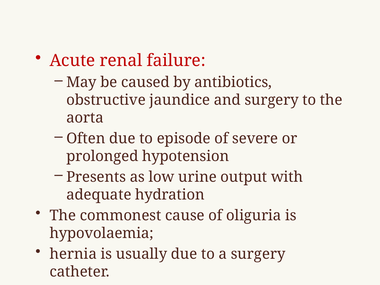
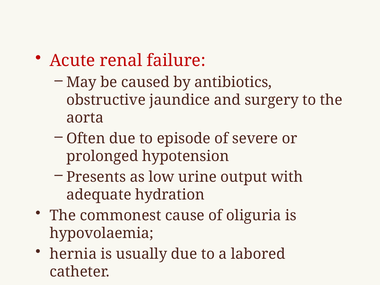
a surgery: surgery -> labored (258, 254)
